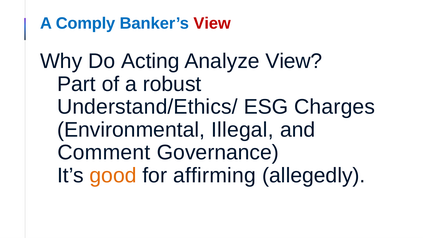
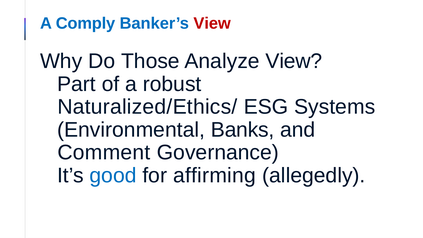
Acting: Acting -> Those (150, 61)
Understand/Ethics/: Understand/Ethics/ -> Naturalized/Ethics/ (147, 107)
Charges: Charges -> Systems (335, 107)
Illegal: Illegal -> Banks (243, 130)
good colour: orange -> blue (113, 175)
